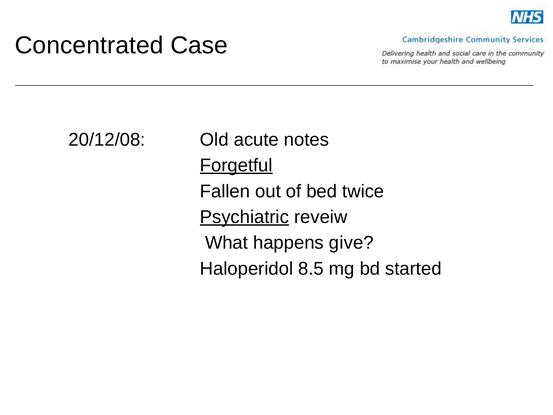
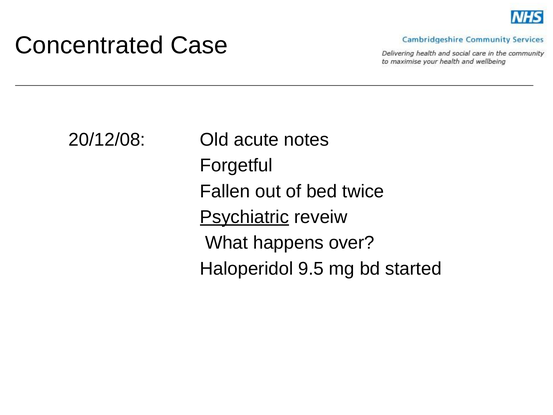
Forgetful underline: present -> none (236, 165)
give: give -> over (352, 243)
8.5: 8.5 -> 9.5 (311, 269)
